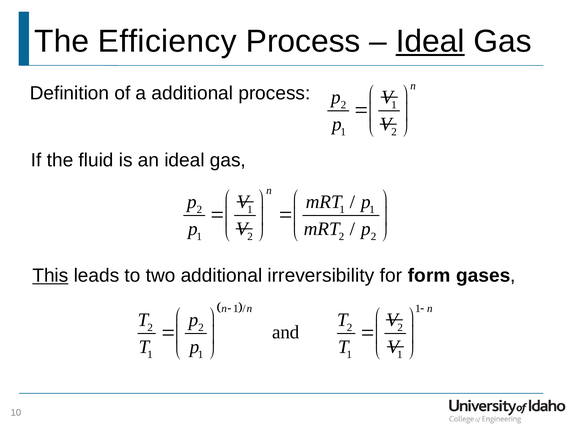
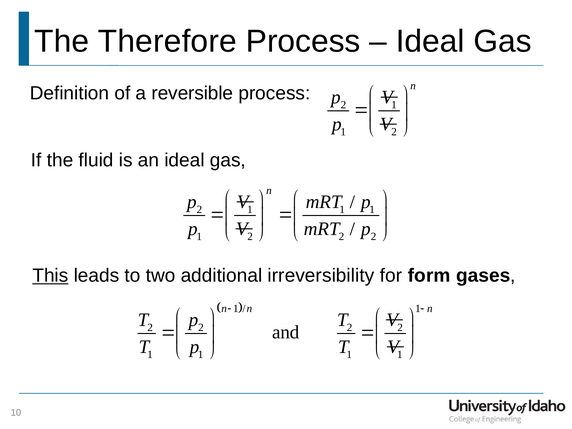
Efficiency: Efficiency -> Therefore (167, 41)
Ideal underline: present -> none (430, 41)
a additional: additional -> reversible (192, 93)
